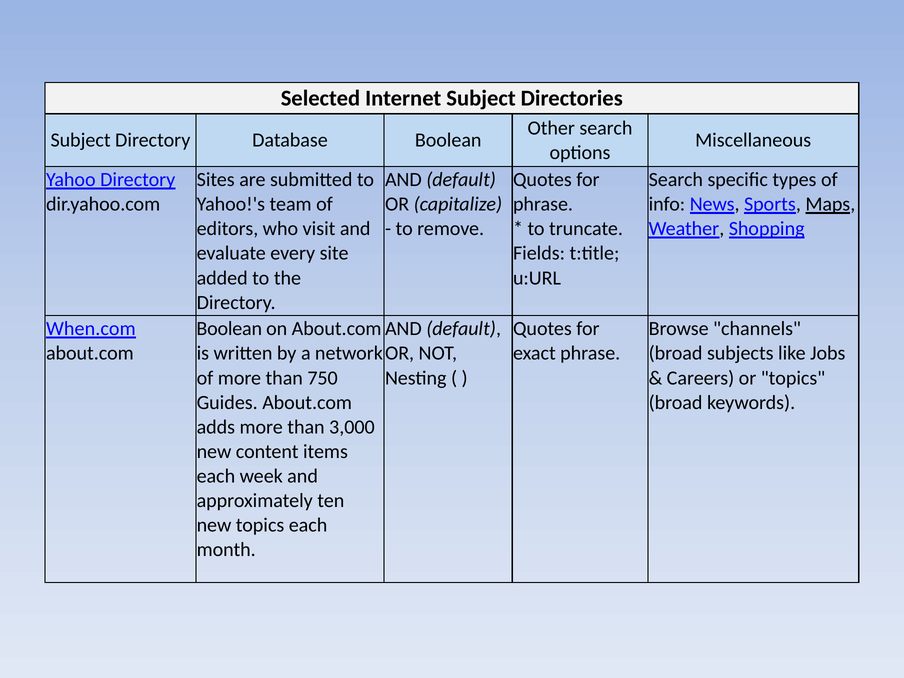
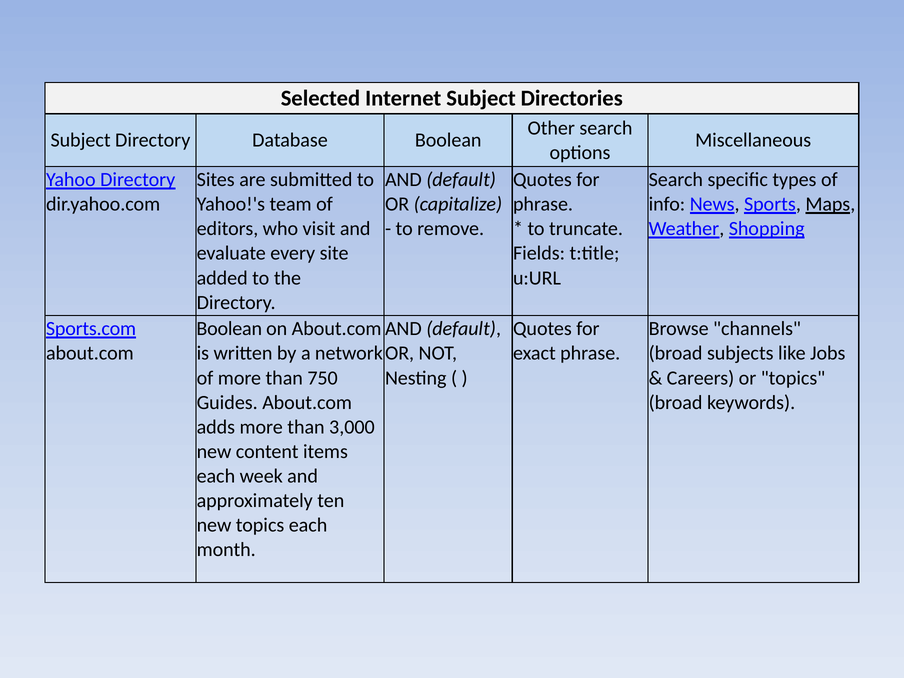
When.com: When.com -> Sports.com (91, 329)
